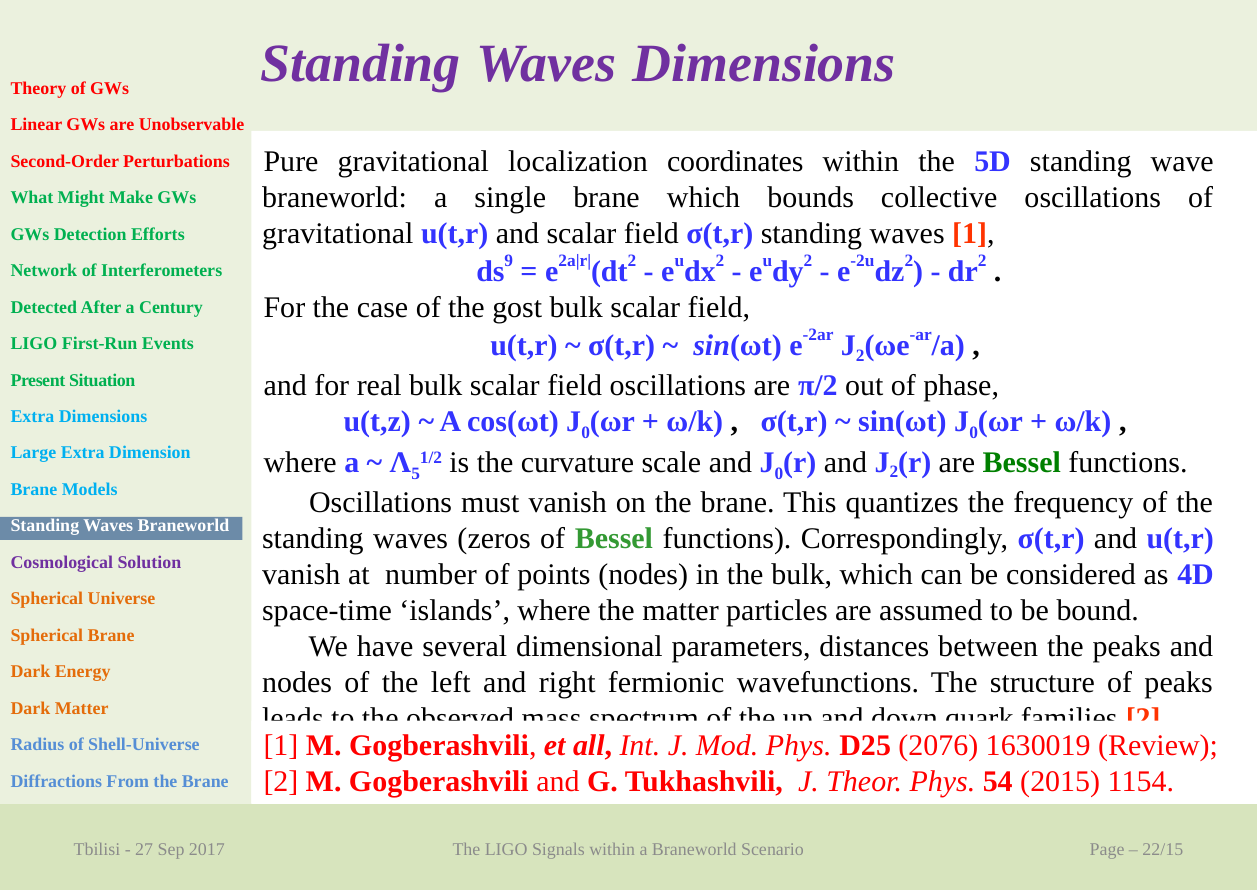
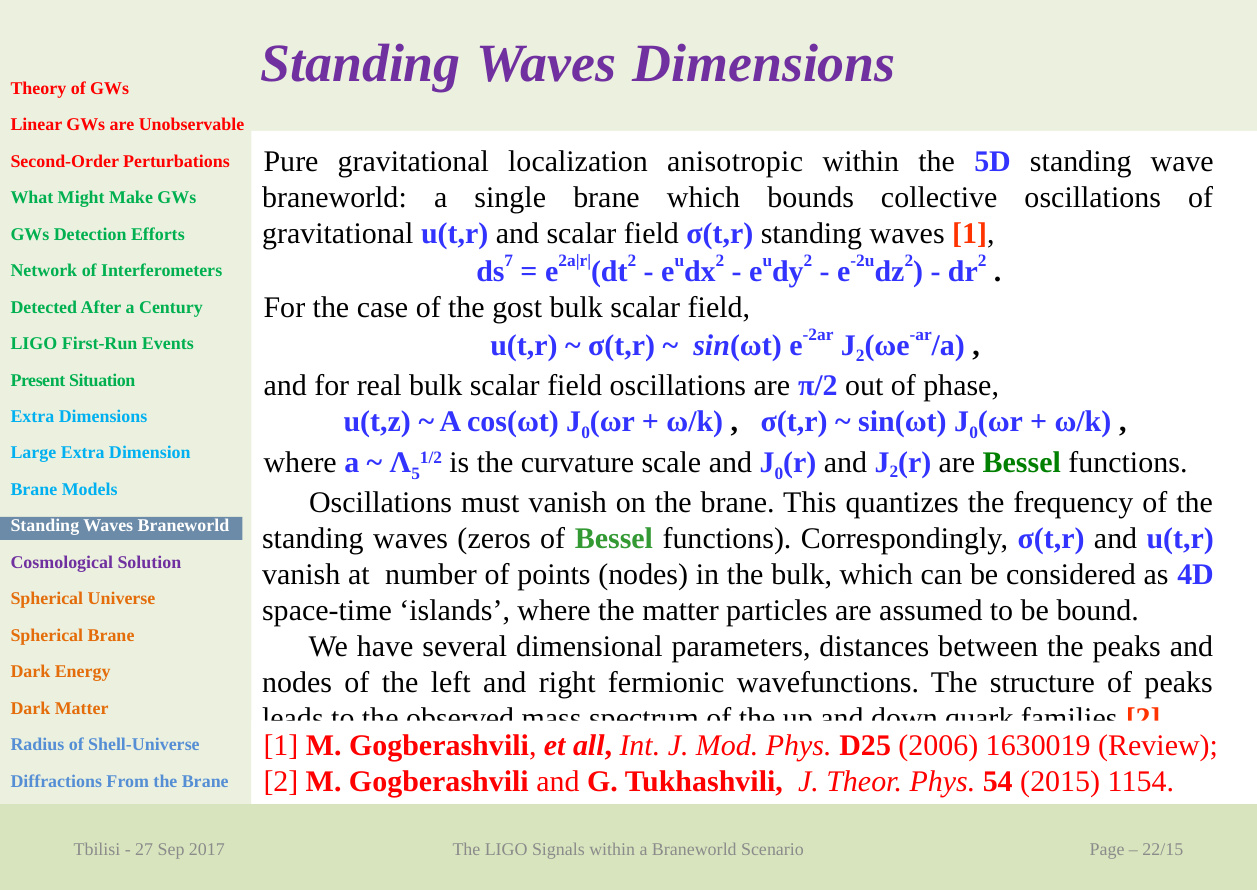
coordinates: coordinates -> anisotropic (735, 162)
9: 9 -> 7 (509, 261)
2076: 2076 -> 2006 (938, 746)
